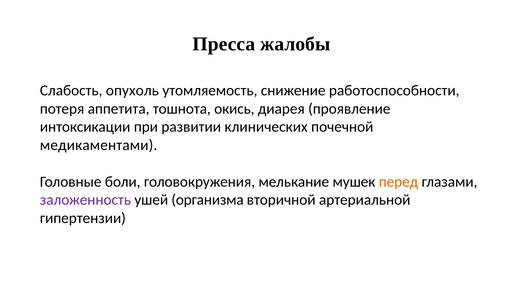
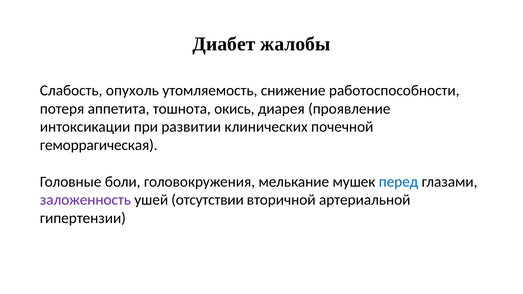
Пресса: Пресса -> Диабет (224, 44)
медикаментами: медикаментами -> геморрагическая (99, 145)
перед colour: orange -> blue (399, 182)
организма: организма -> отсутствии (208, 200)
